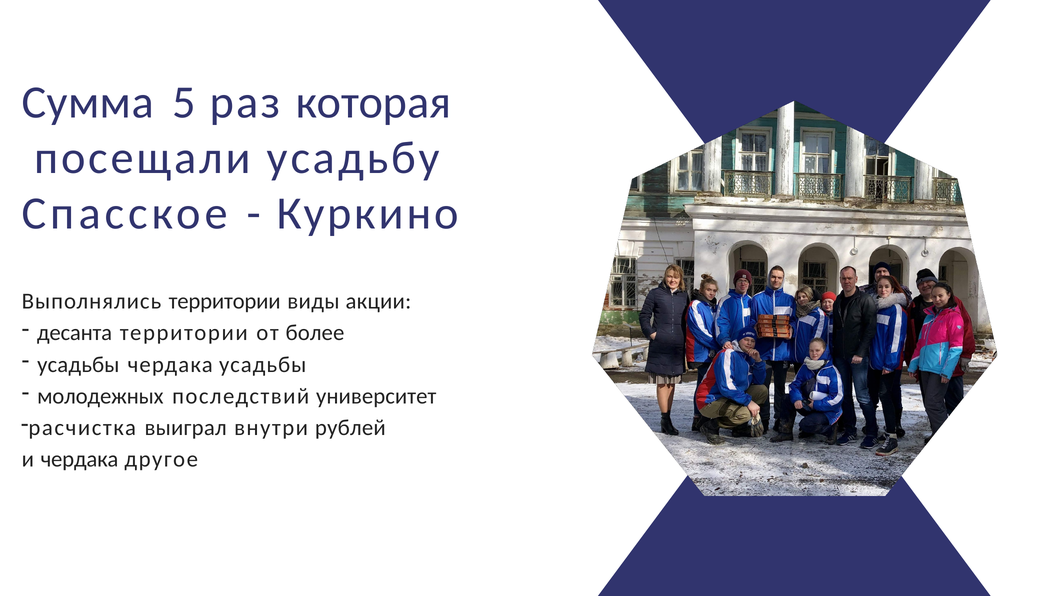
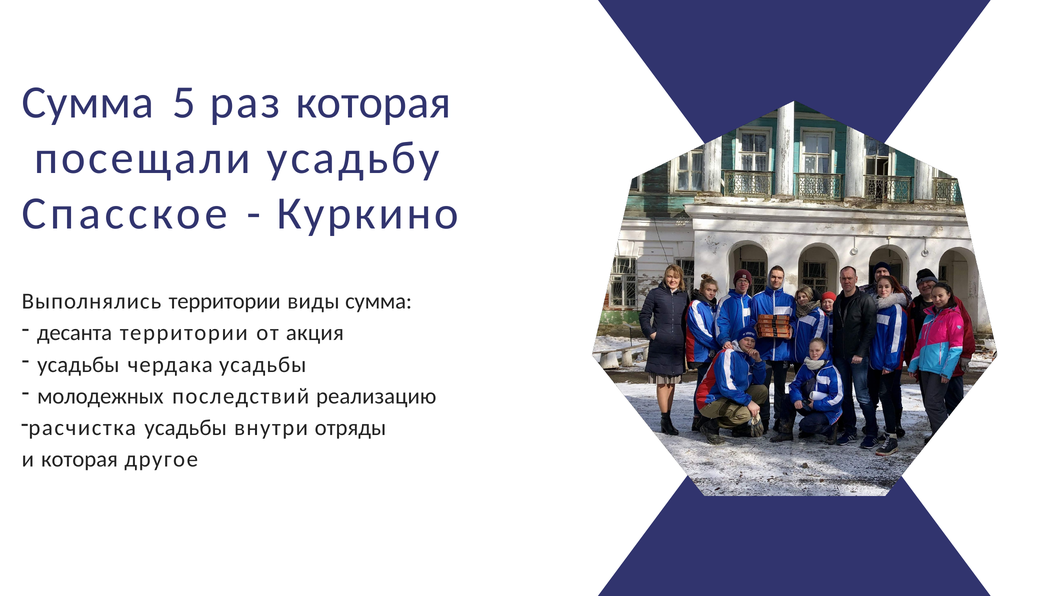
виды акции: акции -> сумма (379, 301)
более: более -> акция (315, 333)
университет: университет -> реализацию (376, 396)
расчистка выиграл: выиграл -> усадьбы (186, 428)
рублей: рублей -> отряды (350, 428)
и чердака: чердака -> которая (79, 459)
